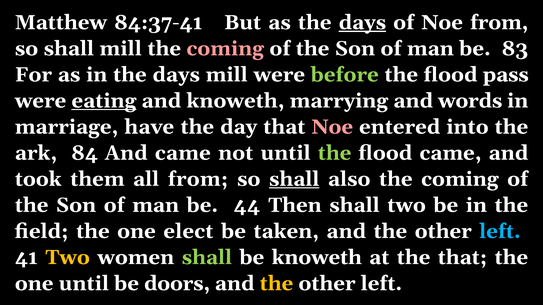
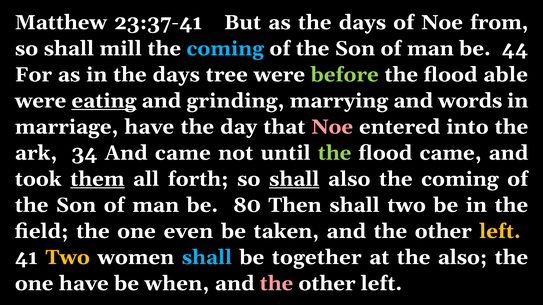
84:37-41: 84:37-41 -> 23:37-41 (158, 23)
days underline: present -> none (362, 23)
coming colour: pink -> light blue (225, 49)
83: 83 -> 44 (515, 49)
days mill: mill -> tree (227, 75)
pass: pass -> able (506, 75)
and knoweth: knoweth -> grinding (235, 101)
84: 84 -> 34 (85, 153)
them underline: none -> present (97, 179)
all from: from -> forth (198, 179)
44: 44 -> 80 (247, 205)
elect: elect -> even (188, 232)
left colour: light blue -> yellow (500, 232)
shall colour: light green -> light blue (207, 258)
be knoweth: knoweth -> together (317, 258)
the that: that -> also (463, 258)
one until: until -> have (84, 284)
doors: doors -> when (177, 284)
the colour: yellow -> pink (276, 284)
